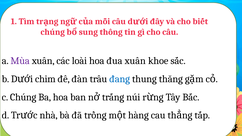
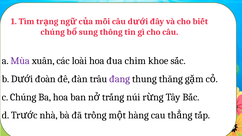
đua xuân: xuân -> chim (135, 61)
chim: chim -> đoàn (45, 79)
đang colour: blue -> purple (120, 79)
